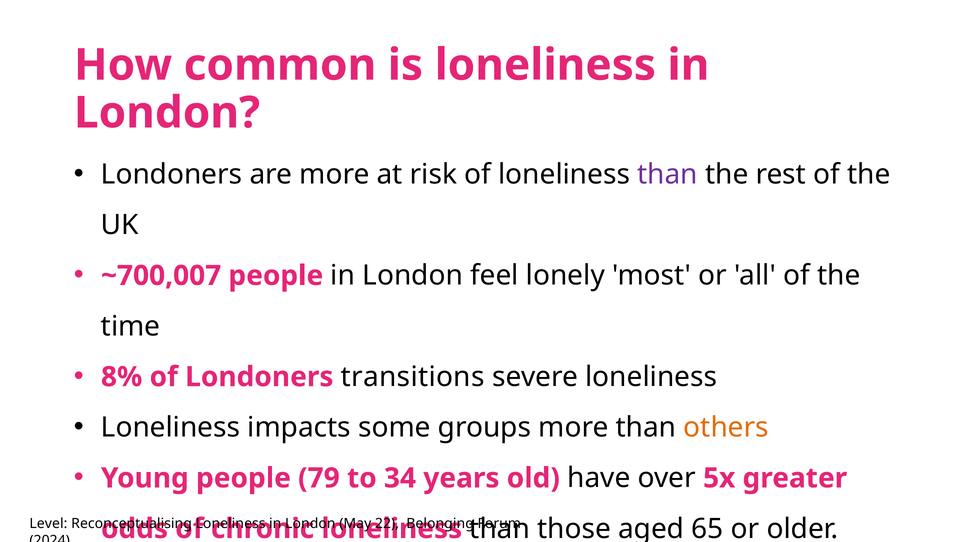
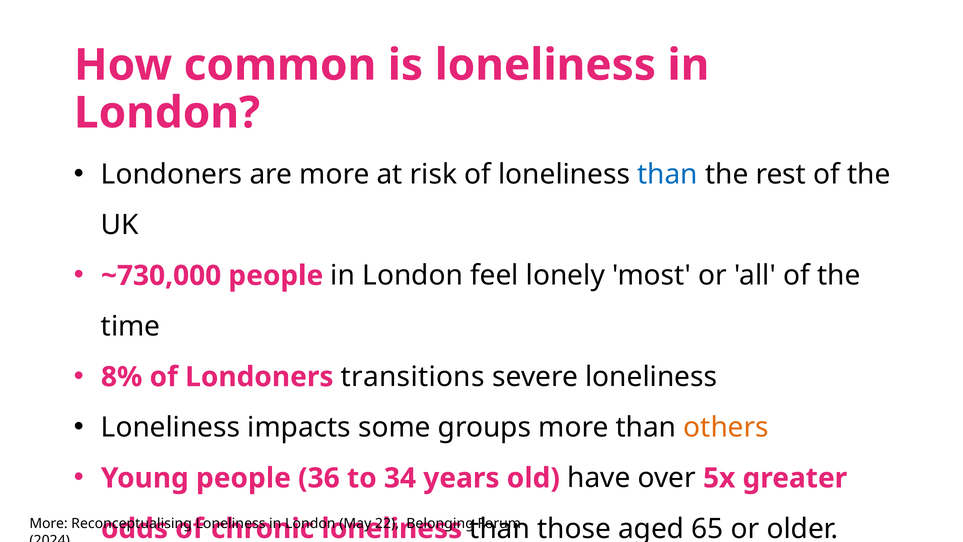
than colour: purple -> blue (668, 174)
~700,007: ~700,007 -> ~730,000 (161, 276)
79: 79 -> 36 (319, 478)
Level: Level -> More (49, 523)
